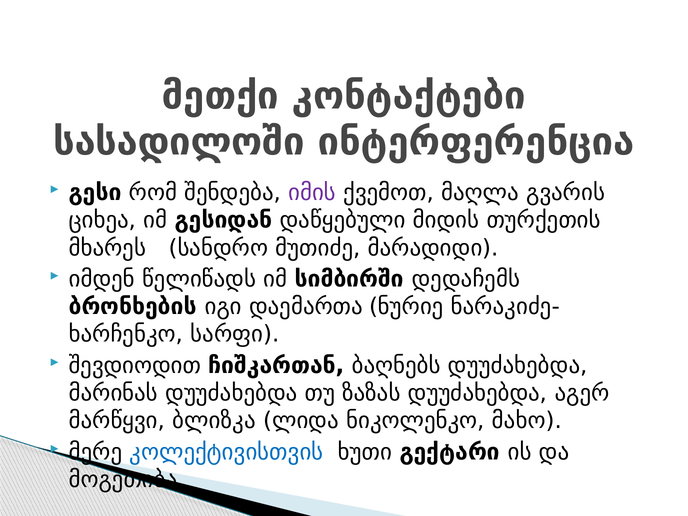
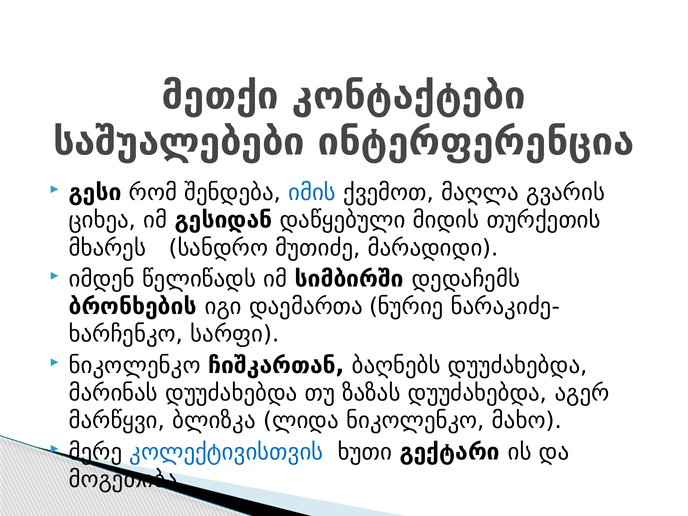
სასადილოში: სასადილოში -> საშუალებები (179, 142)
იმის colour: purple -> blue (312, 193)
შევდიოდით: შევდიოდით -> ნიკოლენკო (135, 366)
